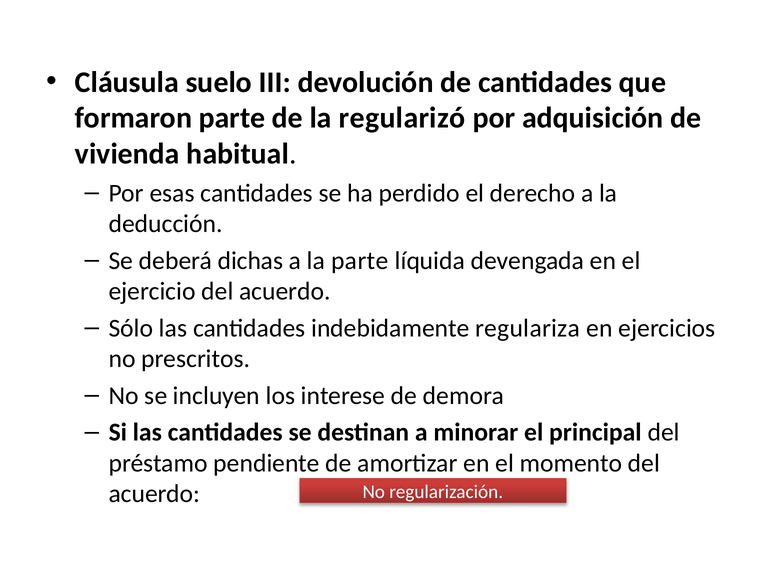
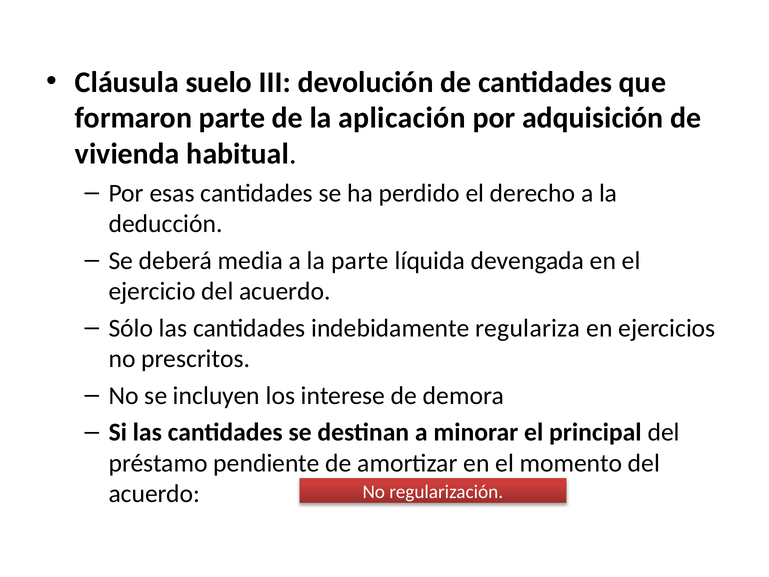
regularizó: regularizó -> aplicación (402, 118)
dichas: dichas -> media (250, 261)
